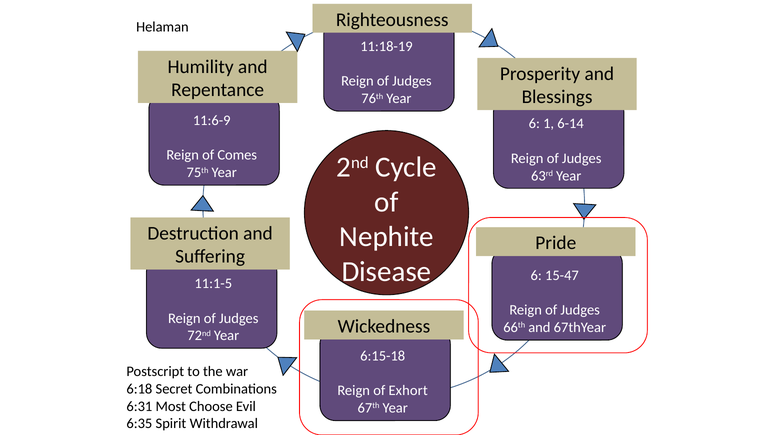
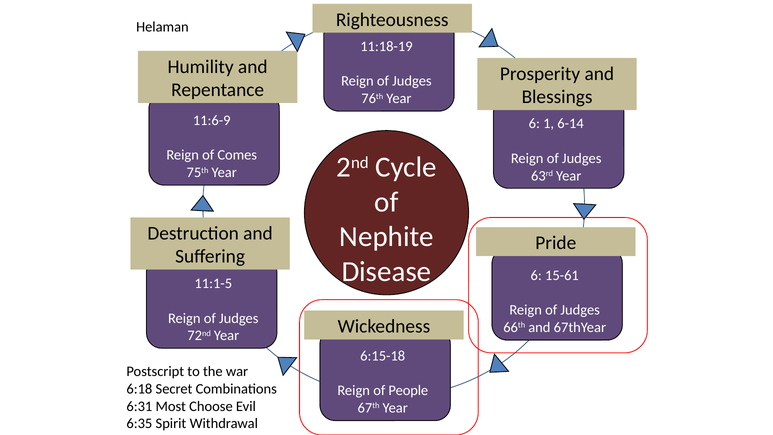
15-47: 15-47 -> 15-61 (562, 275)
Exhort: Exhort -> People (408, 390)
